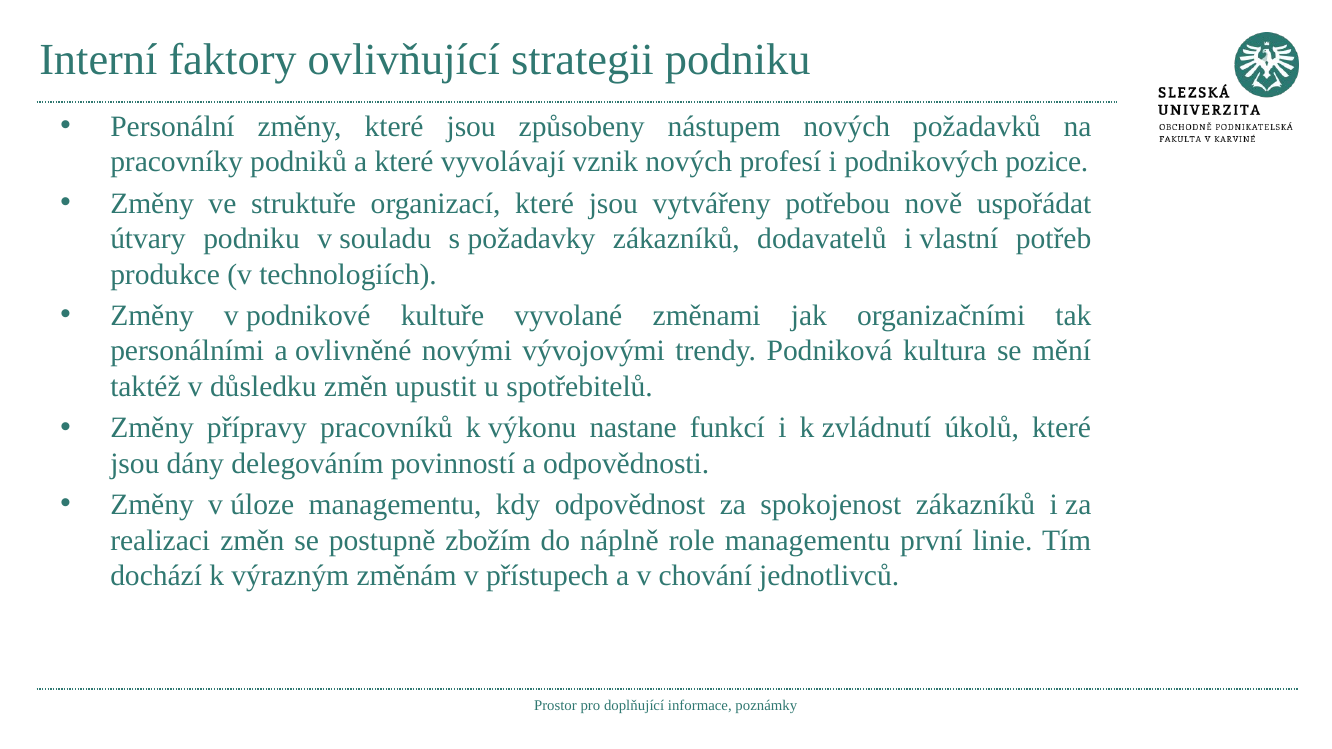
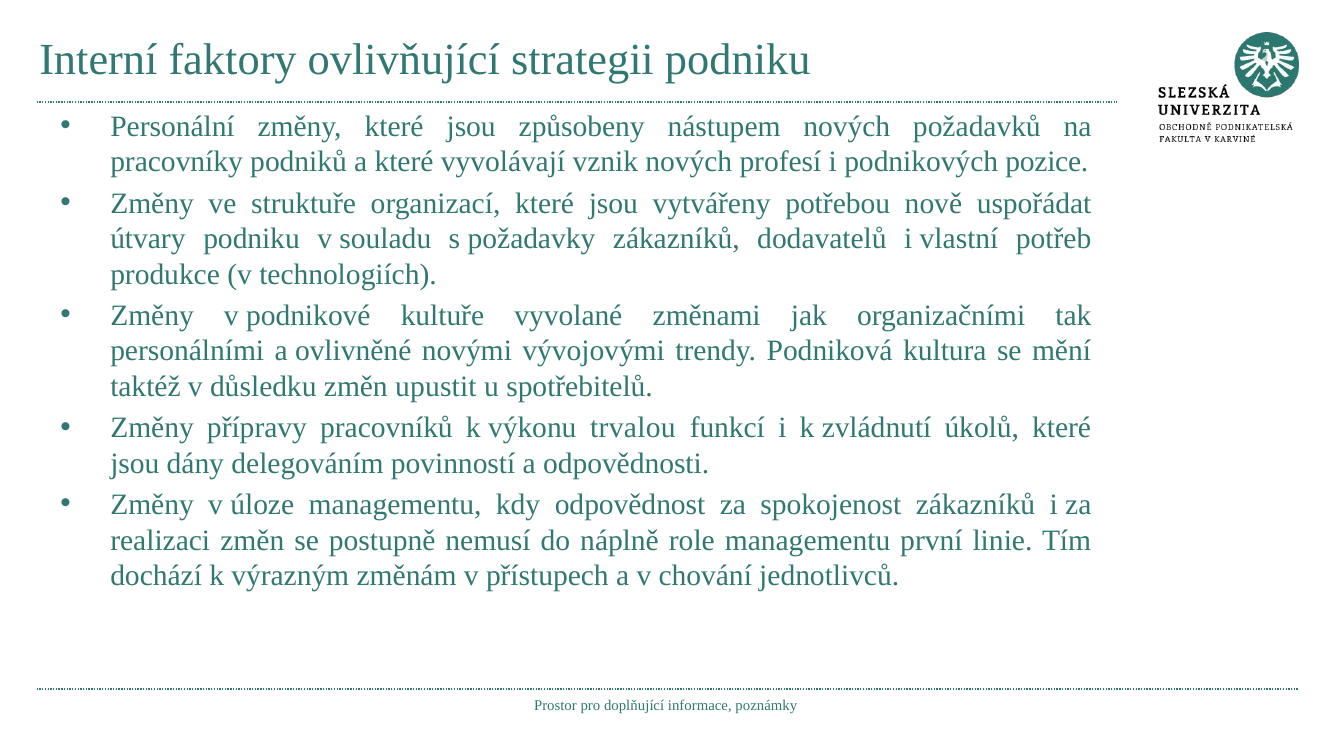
nastane: nastane -> trvalou (633, 428)
zbožím: zbožím -> nemusí (488, 541)
